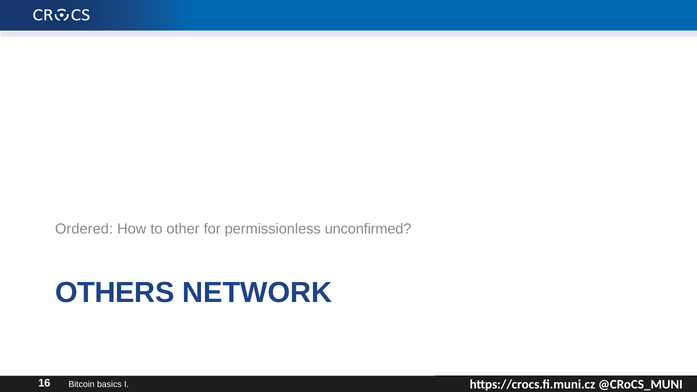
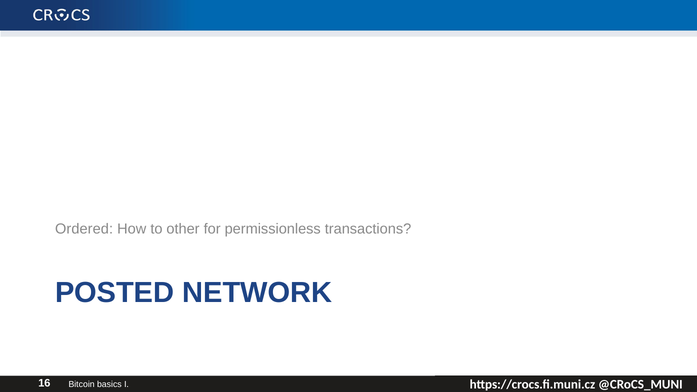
unconfirmed: unconfirmed -> transactions (368, 229)
OTHERS: OTHERS -> POSTED (115, 293)
